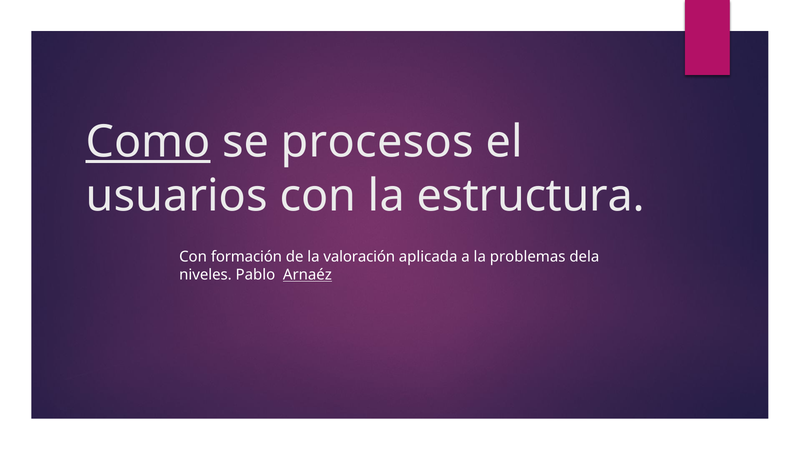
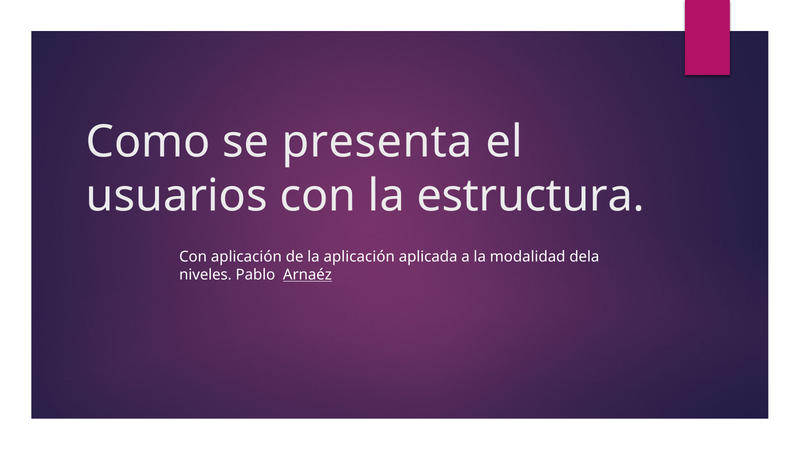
Como underline: present -> none (148, 142)
procesos: procesos -> presenta (377, 142)
Con formación: formación -> aplicación (246, 257)
la valoración: valoración -> aplicación (359, 257)
problemas: problemas -> modalidad (528, 257)
